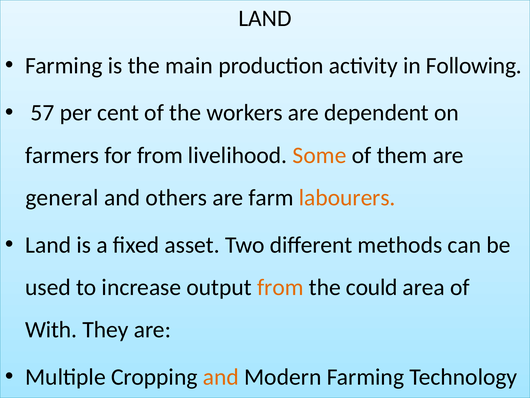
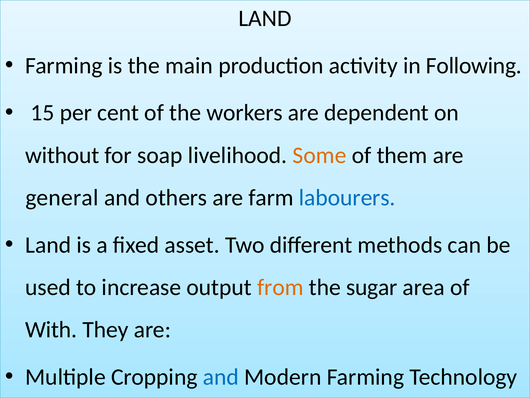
57: 57 -> 15 (42, 113)
farmers: farmers -> without (62, 155)
for from: from -> soap (160, 155)
labourers colour: orange -> blue (347, 197)
could: could -> sugar (372, 287)
and colour: orange -> blue (221, 376)
